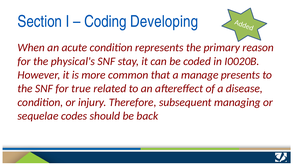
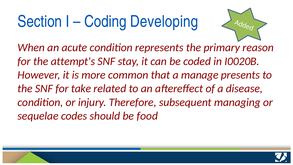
physical's: physical's -> attempt's (73, 61)
true: true -> take (81, 88)
back: back -> food (147, 116)
